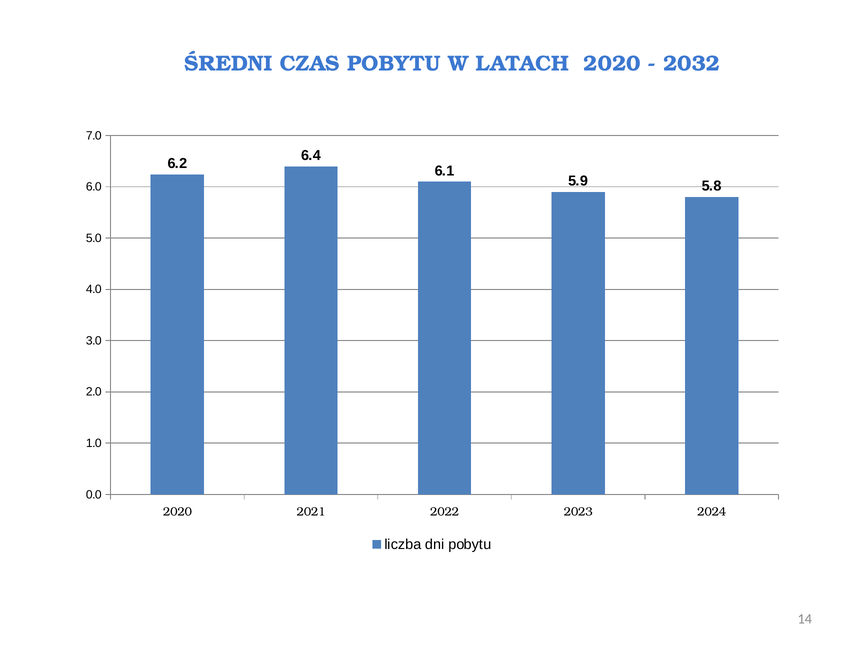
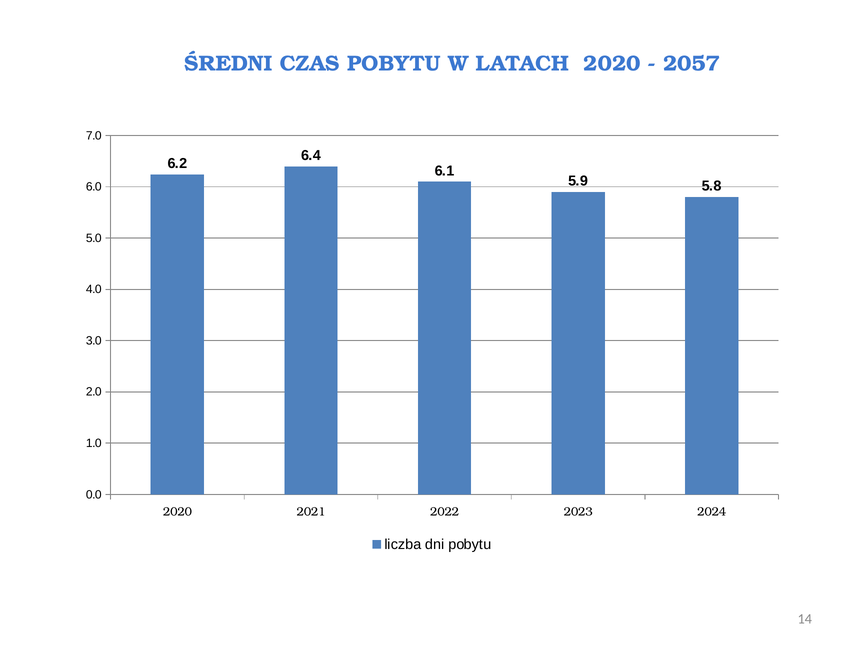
2032: 2032 -> 2057 (692, 64)
